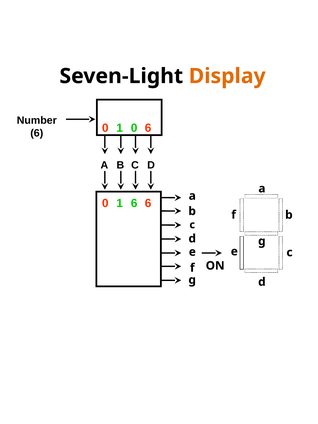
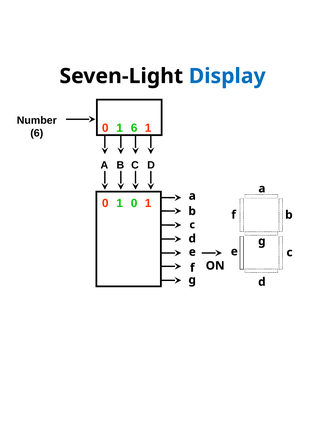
Display colour: orange -> blue (227, 76)
1 0: 0 -> 6 (134, 128)
6: 6 -> 1 (148, 128)
1 6: 6 -> 0 (134, 203)
6: 6 -> 1 (148, 203)
